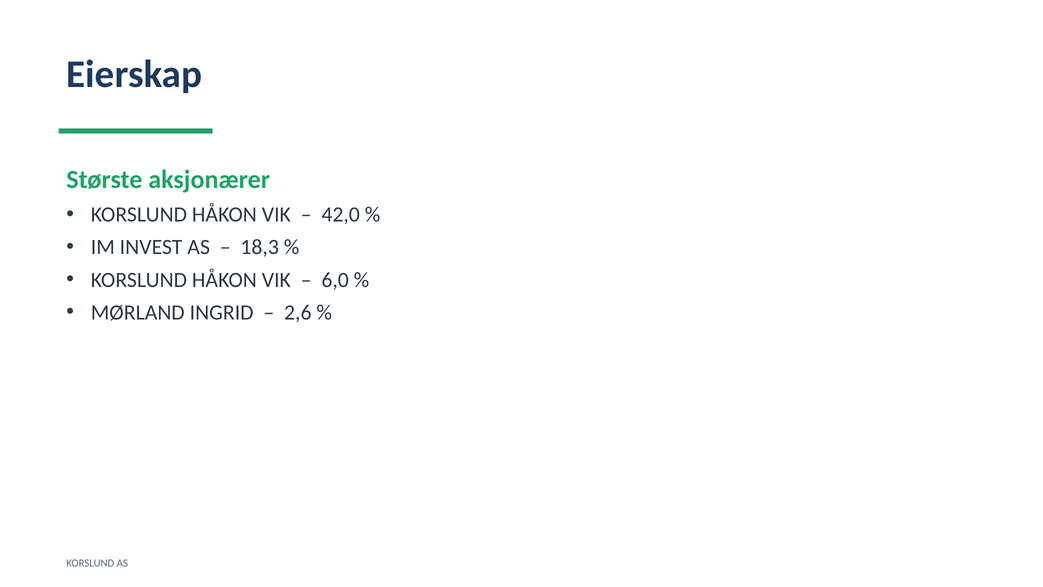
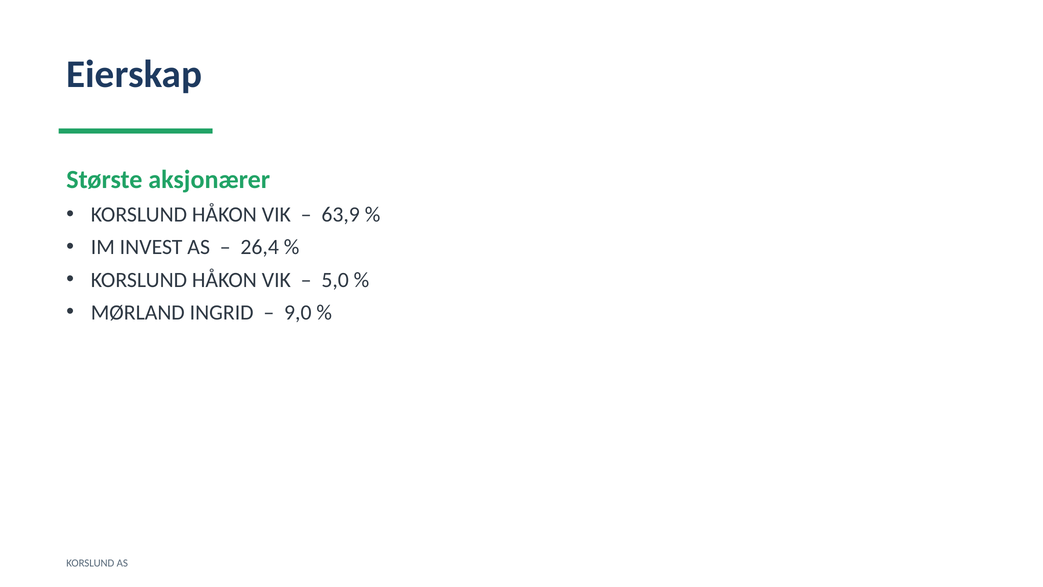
42,0: 42,0 -> 63,9 (341, 214)
18,3: 18,3 -> 26,4 (260, 247)
6,0: 6,0 -> 5,0 (335, 280)
2,6: 2,6 -> 9,0 (298, 312)
